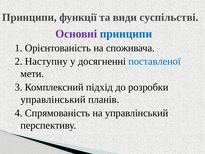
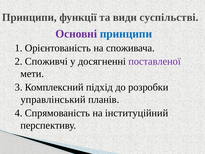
Наступну: Наступну -> Споживчі (46, 61)
поставленої colour: blue -> purple (155, 61)
на управлінський: управлінський -> інституційний (137, 113)
